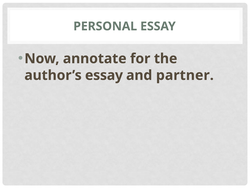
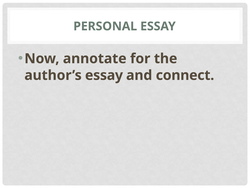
partner: partner -> connect (185, 75)
